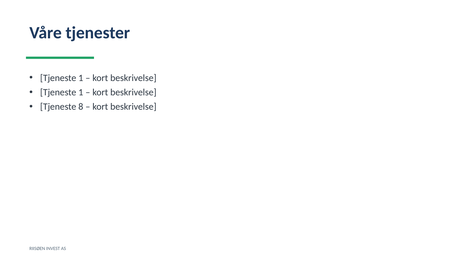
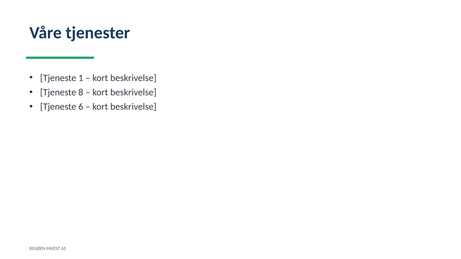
1: 1 -> 8 (81, 92)
8: 8 -> 6 (81, 107)
